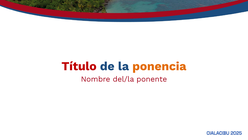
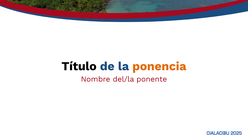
Título colour: red -> black (79, 66)
